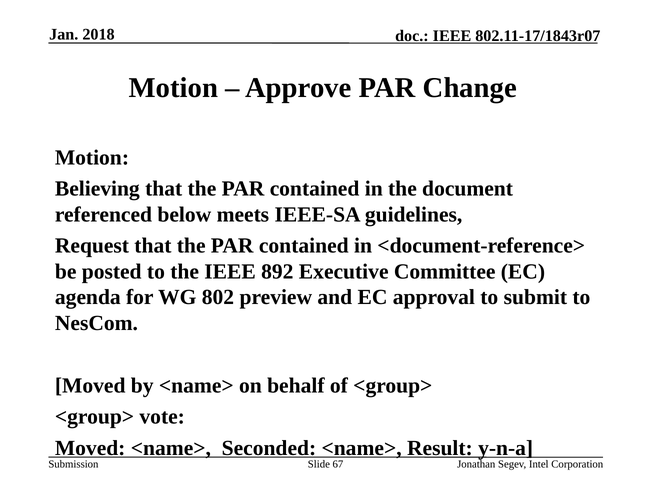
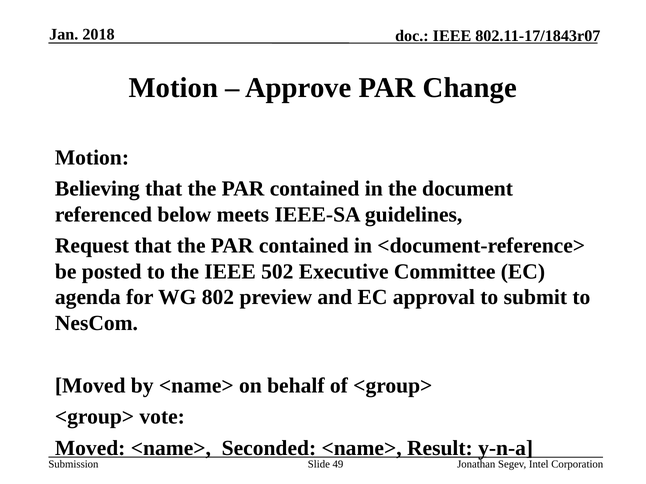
892: 892 -> 502 (277, 272)
67: 67 -> 49 (338, 465)
